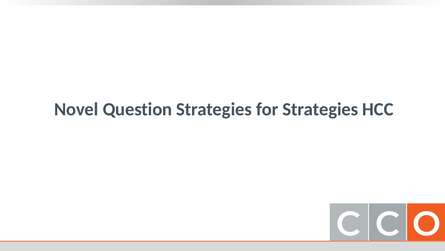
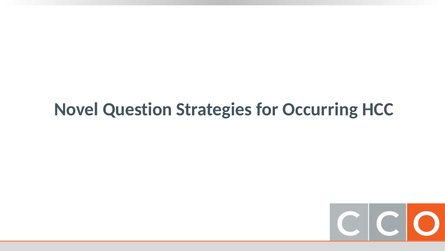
for Strategies: Strategies -> Occurring (320, 109)
